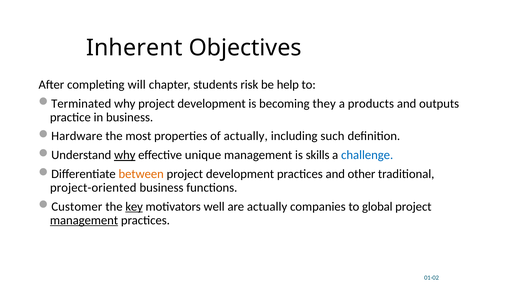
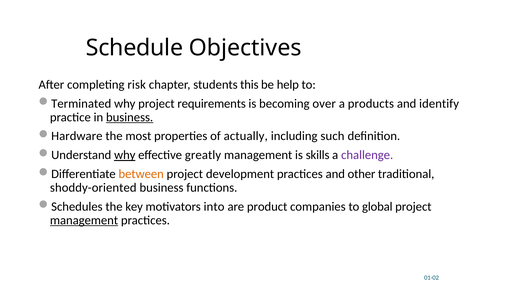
Inherent: Inherent -> Schedule (134, 48)
will: will -> risk (137, 84)
risk: risk -> this (249, 84)
why project development: development -> requirements (212, 103)
they: they -> over (324, 103)
outputs: outputs -> identify (439, 103)
business underline: none -> present (130, 117)
unique: unique -> greatly (203, 155)
challenge colour: blue -> purple (367, 155)
project-oriented: project-oriented -> shoddy-oriented (93, 187)
Customer: Customer -> Schedules (77, 206)
key underline: present -> none (134, 206)
well: well -> into (214, 206)
are actually: actually -> product (267, 206)
